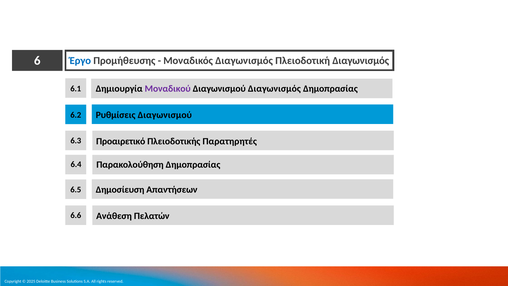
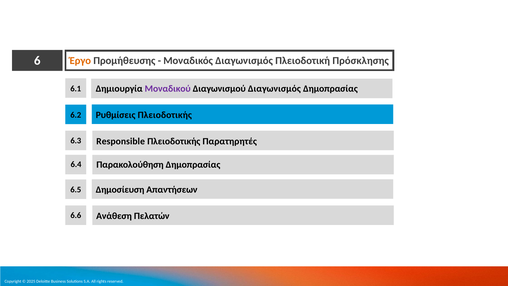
Έργο colour: blue -> orange (80, 61)
Πλειοδοτική Διαγωνισμός: Διαγωνισμός -> Πρόσκλησης (361, 61)
Ρυθμίσεις Διαγωνισμού: Διαγωνισμού -> Πλειοδοτικής (165, 115)
Προαιρετικό: Προαιρετικό -> Responsible (121, 141)
